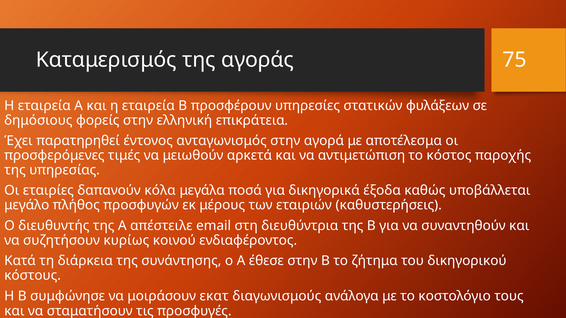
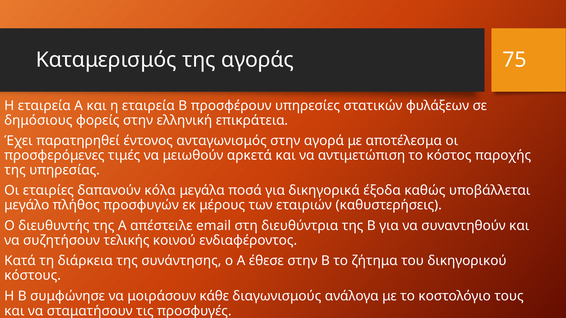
κυρίως: κυρίως -> τελικής (126, 241)
εκατ: εκατ -> κάθε (214, 296)
